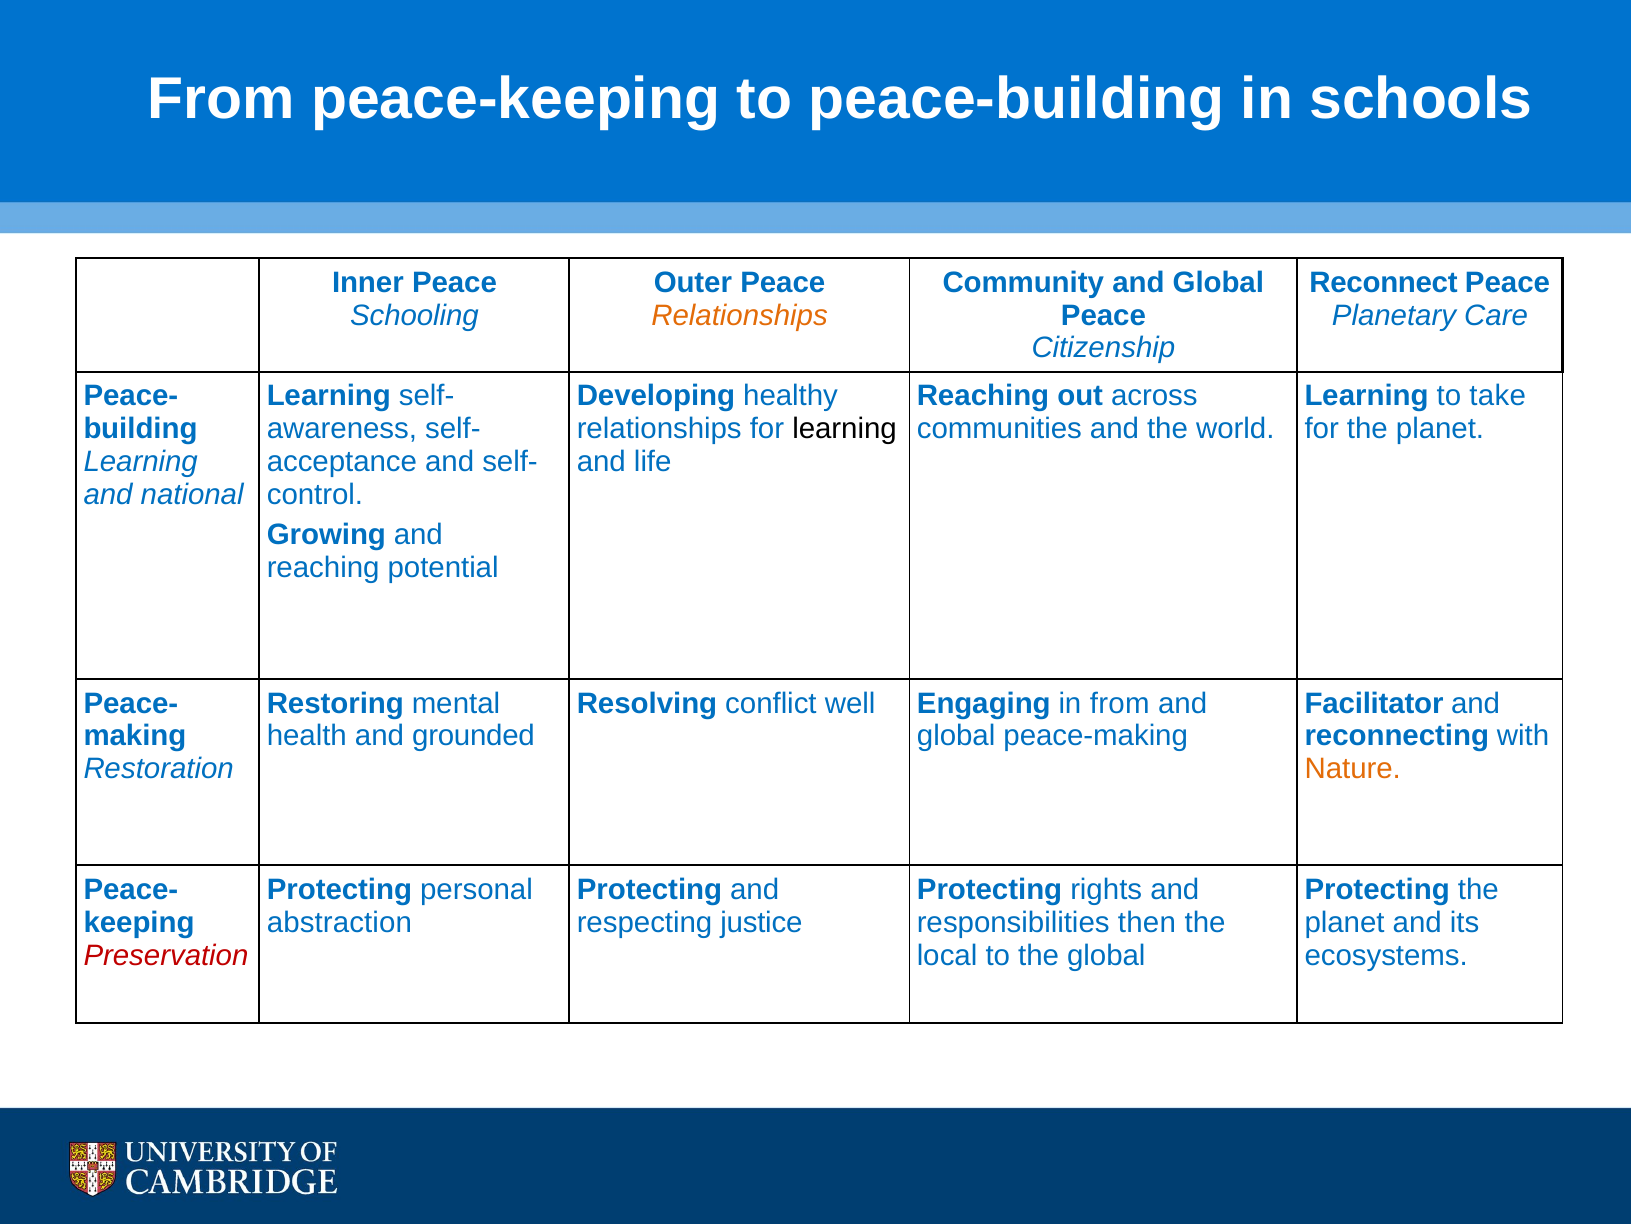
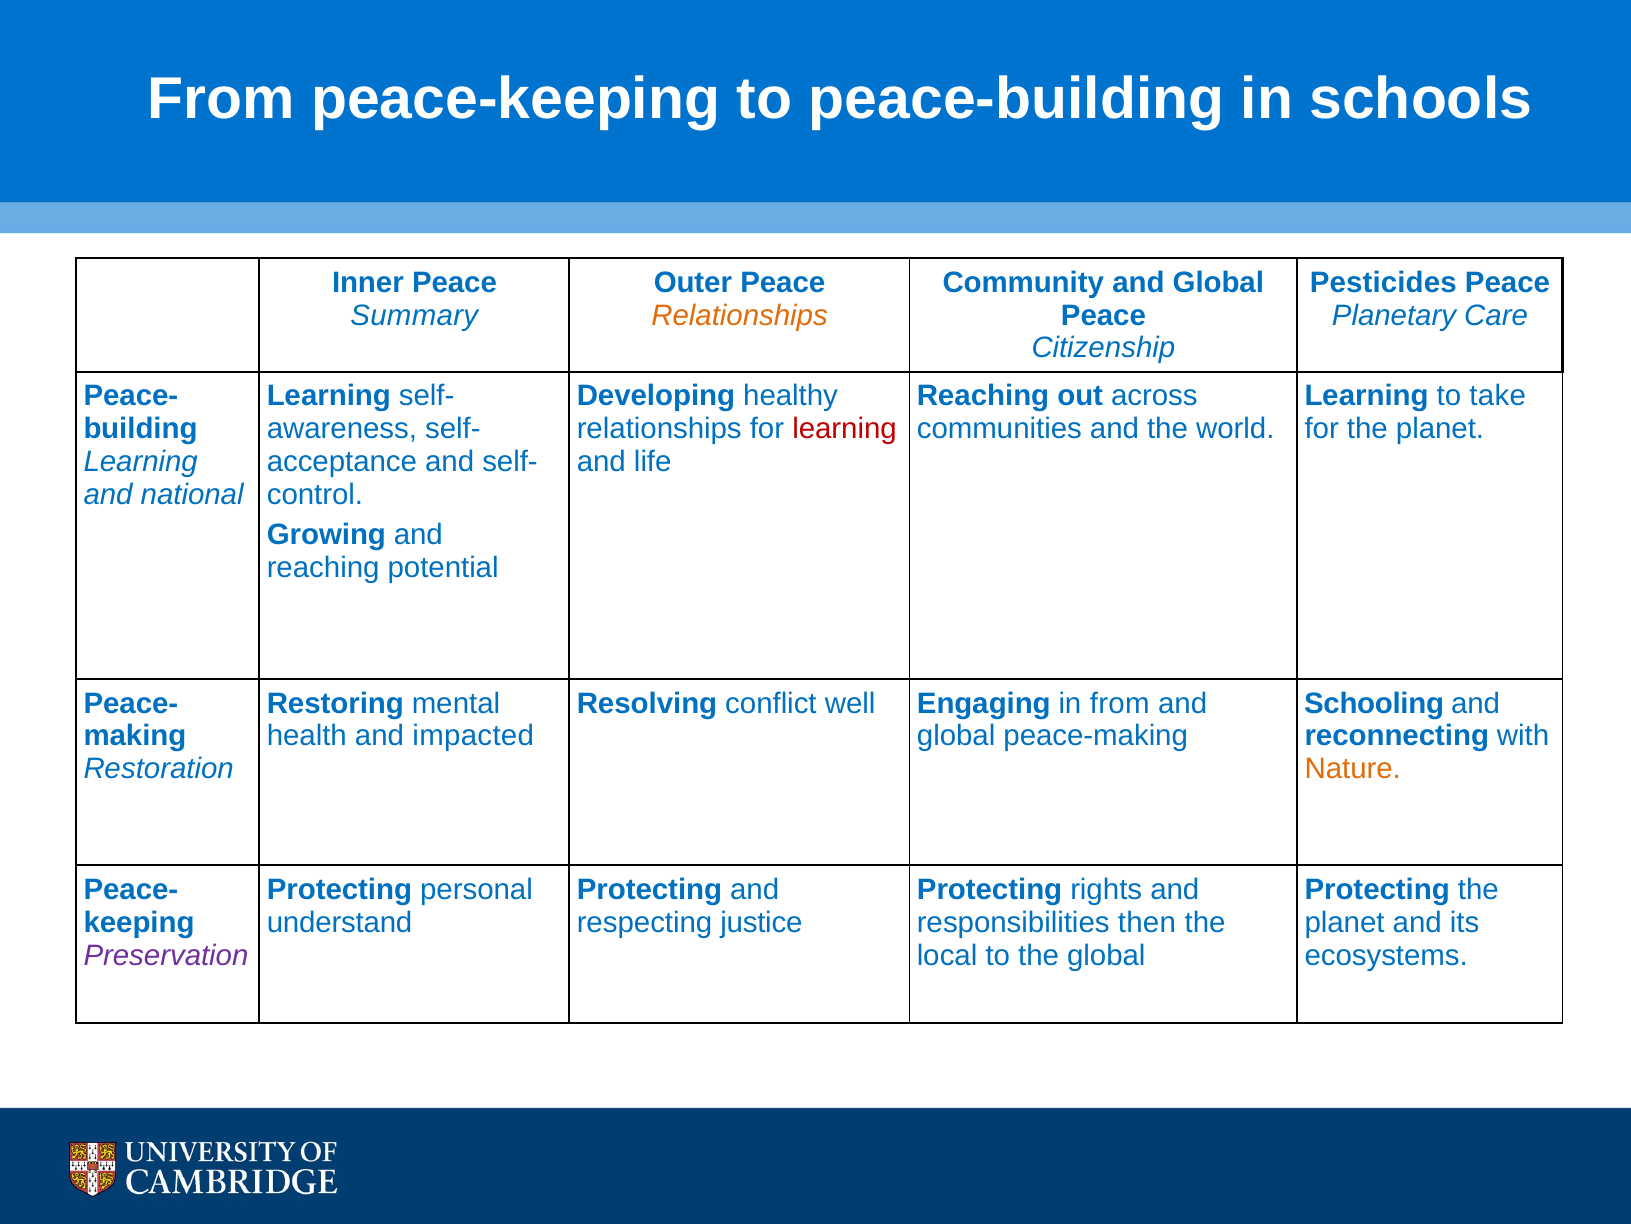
Reconnect: Reconnect -> Pesticides (1383, 282)
Schooling: Schooling -> Summary (414, 315)
learning colour: black -> red (845, 429)
Facilitator: Facilitator -> Schooling (1374, 703)
grounded: grounded -> impacted (473, 736)
abstraction: abstraction -> understand (340, 922)
Preservation colour: red -> purple (166, 955)
